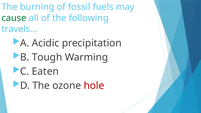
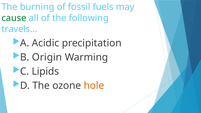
Tough: Tough -> Origin (47, 57)
Eaten: Eaten -> Lipids (45, 71)
hole colour: red -> orange (94, 86)
